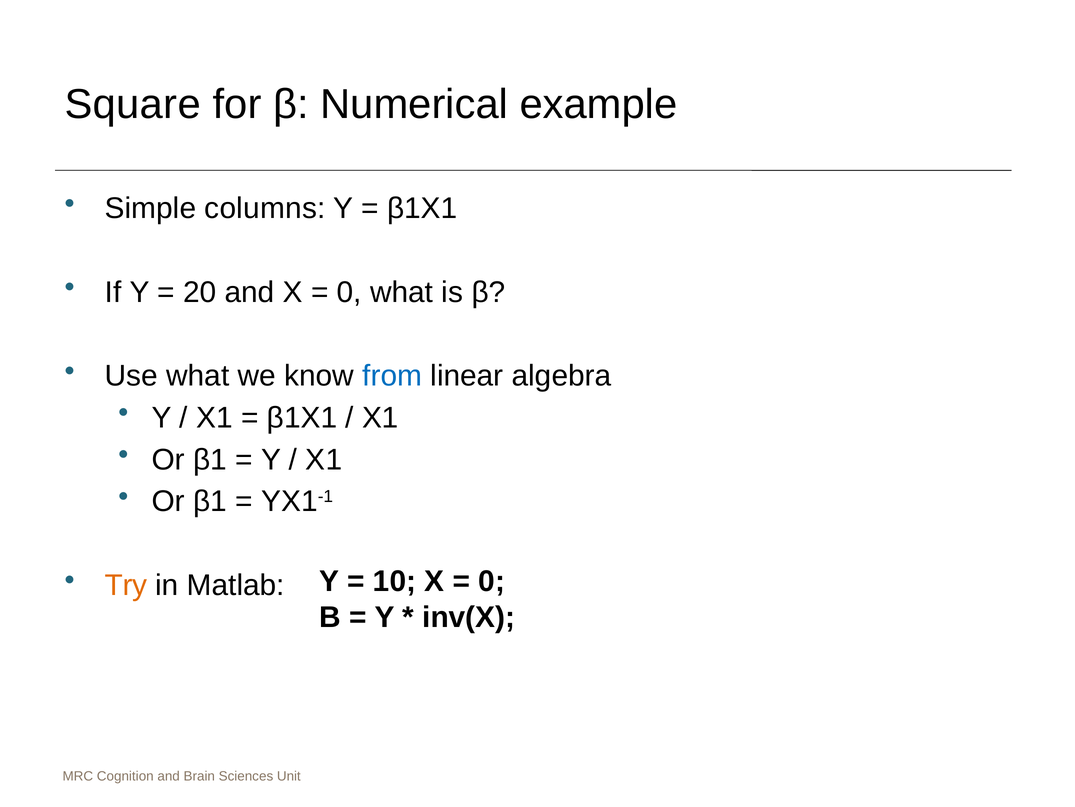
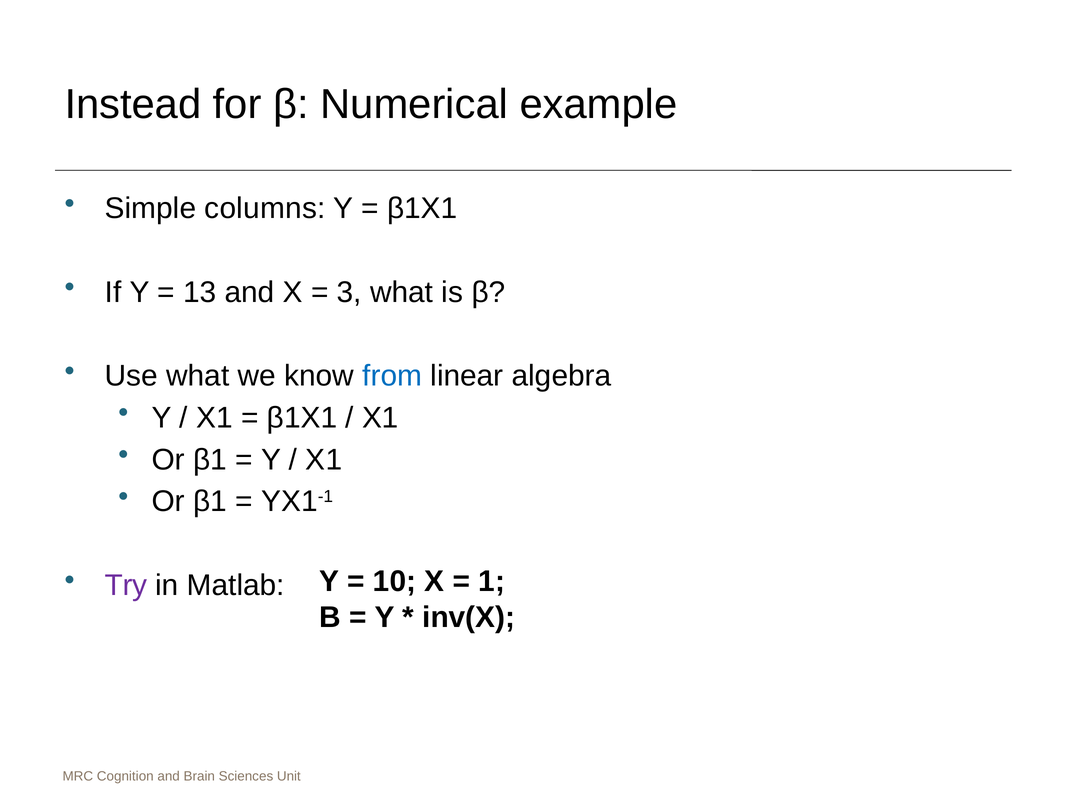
Square: Square -> Instead (133, 104)
20: 20 -> 13 (200, 292)
0: 0 -> 3 (349, 292)
Try colour: orange -> purple (126, 585)
0: 0 -> 1 (492, 581)
